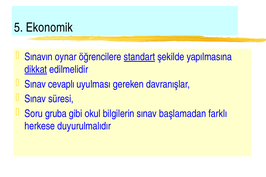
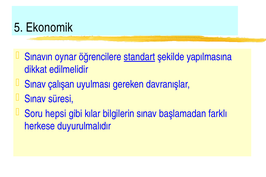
dikkat underline: present -> none (36, 70)
cevaplı: cevaplı -> çalışan (61, 84)
gruba: gruba -> hepsi (56, 114)
okul: okul -> kılar (93, 114)
